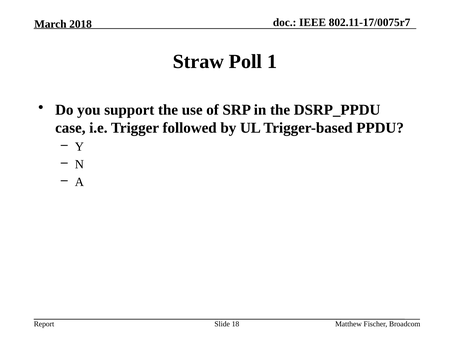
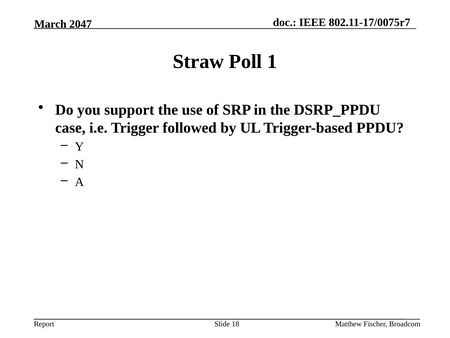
2018: 2018 -> 2047 (81, 24)
